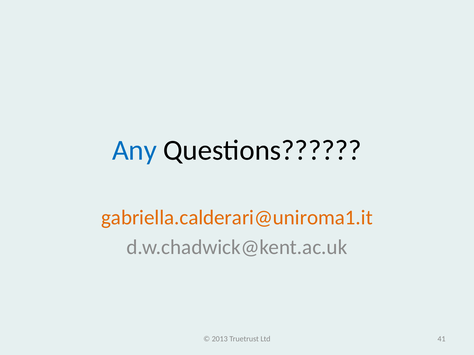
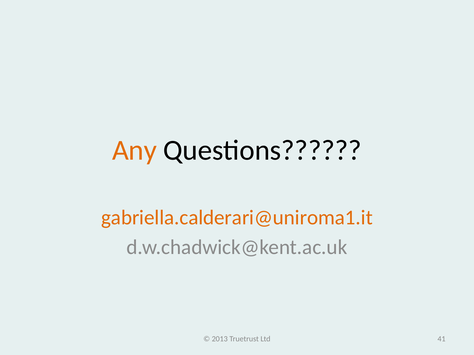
Any colour: blue -> orange (134, 151)
